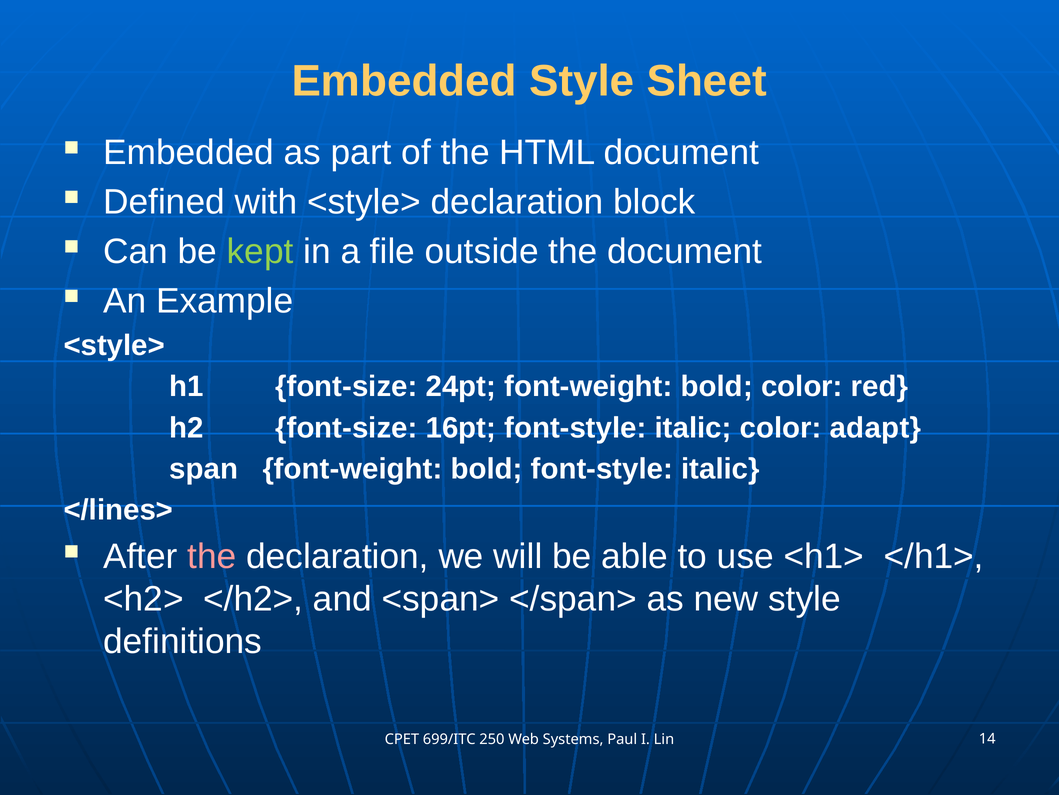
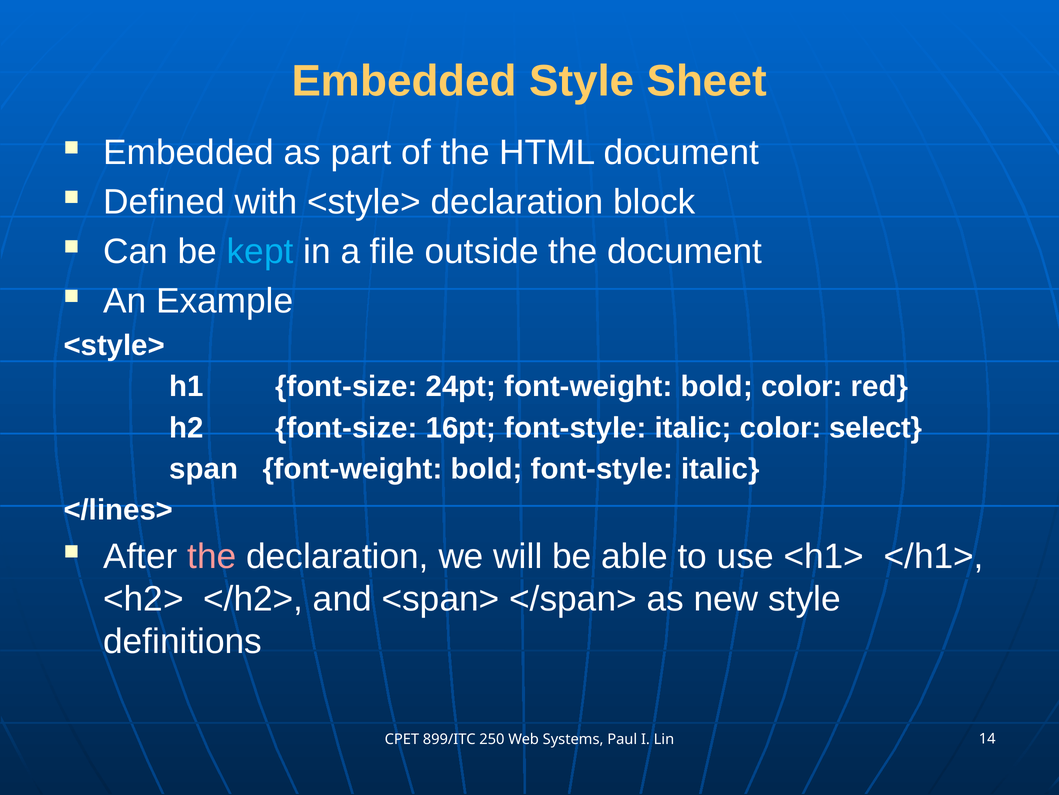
kept colour: light green -> light blue (260, 251)
adapt: adapt -> select (876, 427)
699/ITC: 699/ITC -> 899/ITC (449, 739)
